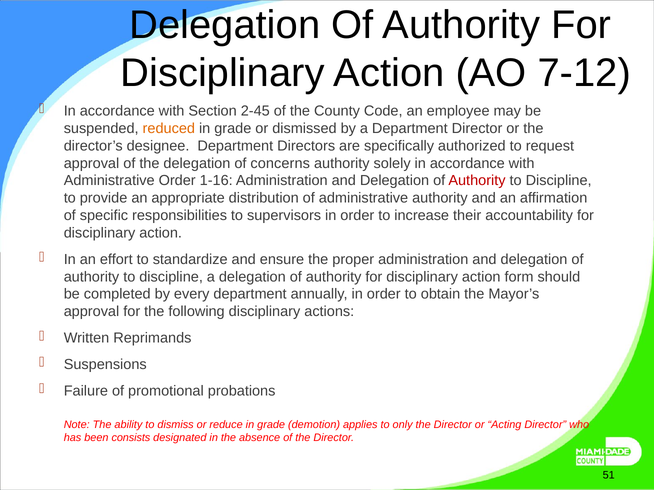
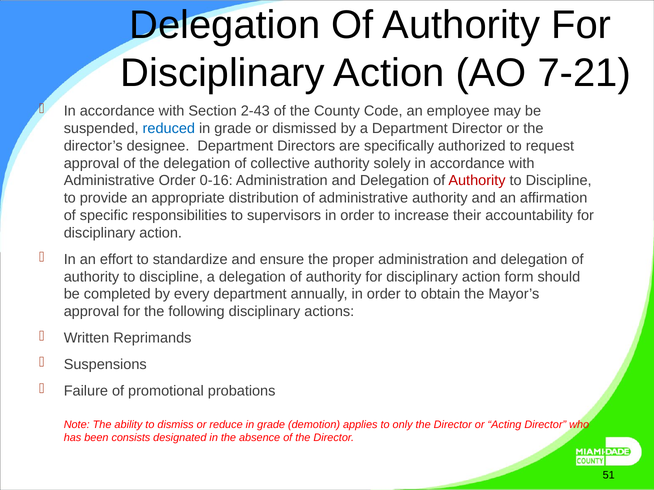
7-12: 7-12 -> 7-21 (584, 73)
2-45: 2-45 -> 2-43 (255, 111)
reduced colour: orange -> blue (169, 129)
concerns: concerns -> collective (280, 163)
1-16: 1-16 -> 0-16 (216, 181)
